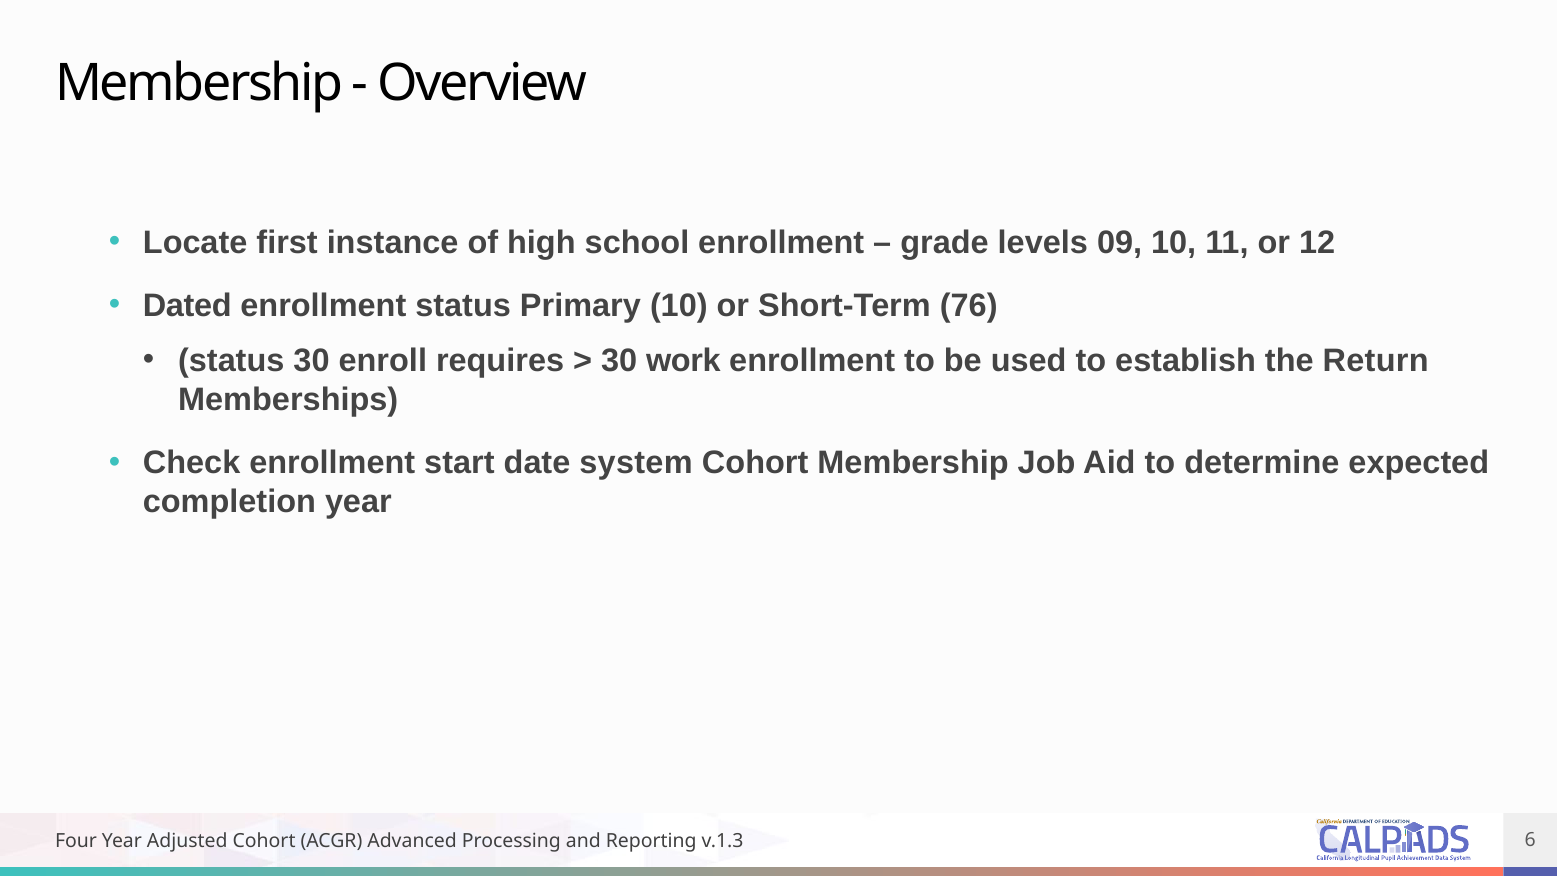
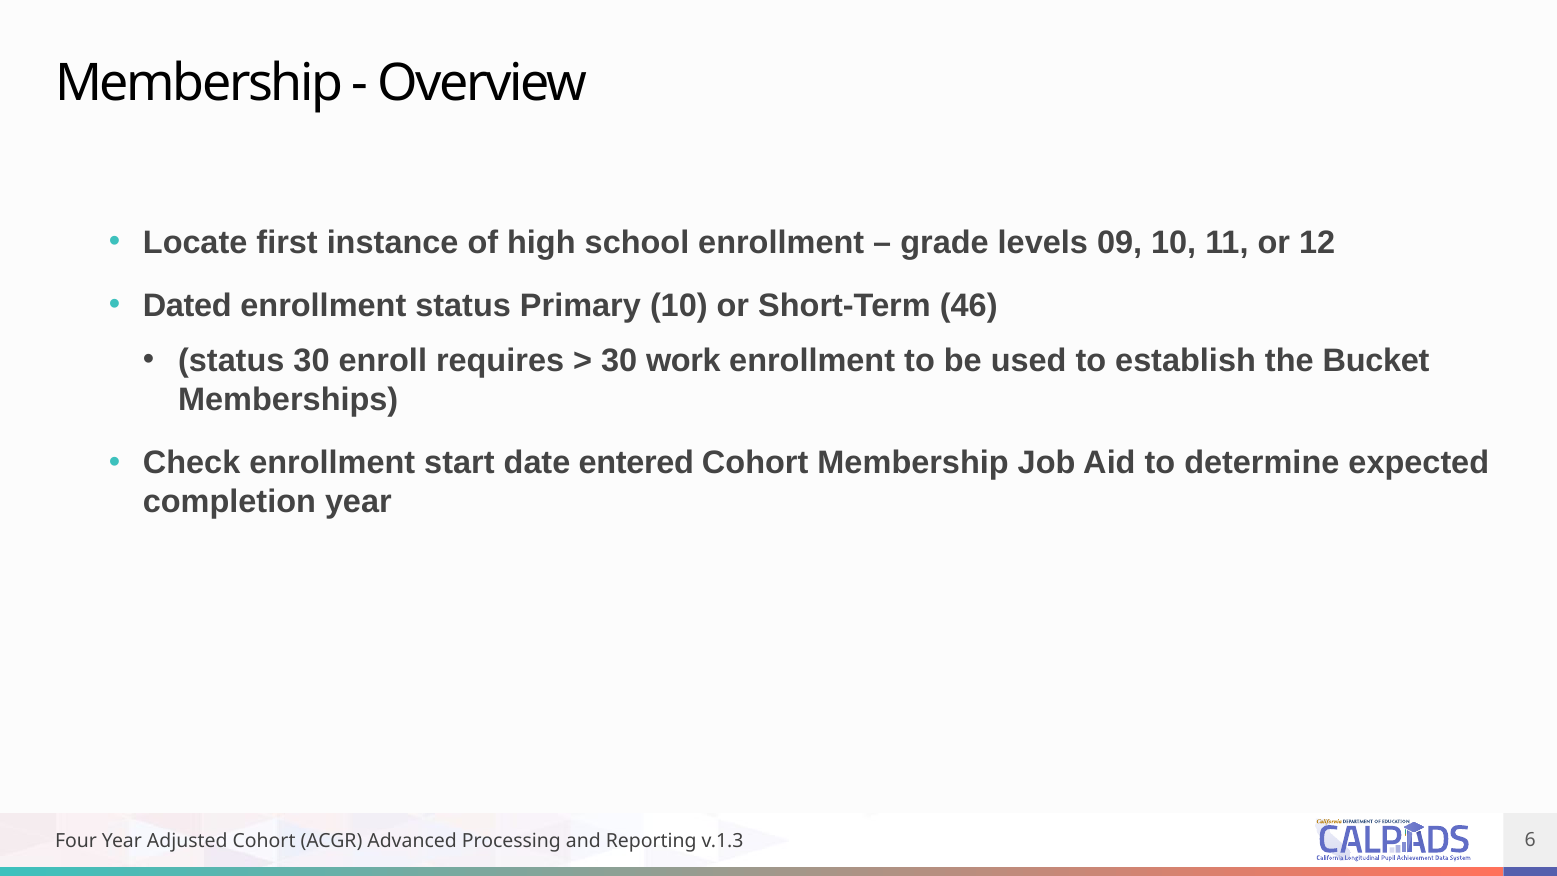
76: 76 -> 46 (969, 306)
Return: Return -> Bucket (1376, 361)
system: system -> entered (636, 463)
